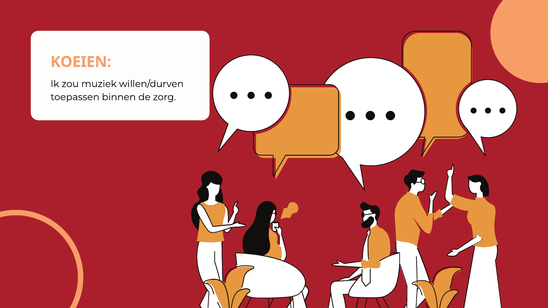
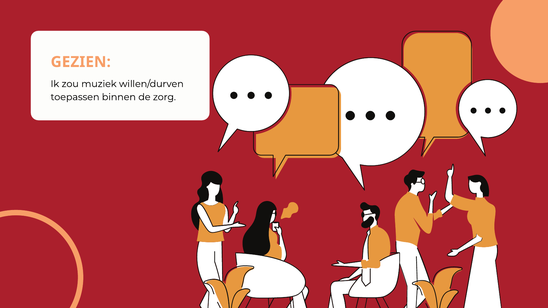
KOEIEN: KOEIEN -> GEZIEN (81, 62)
